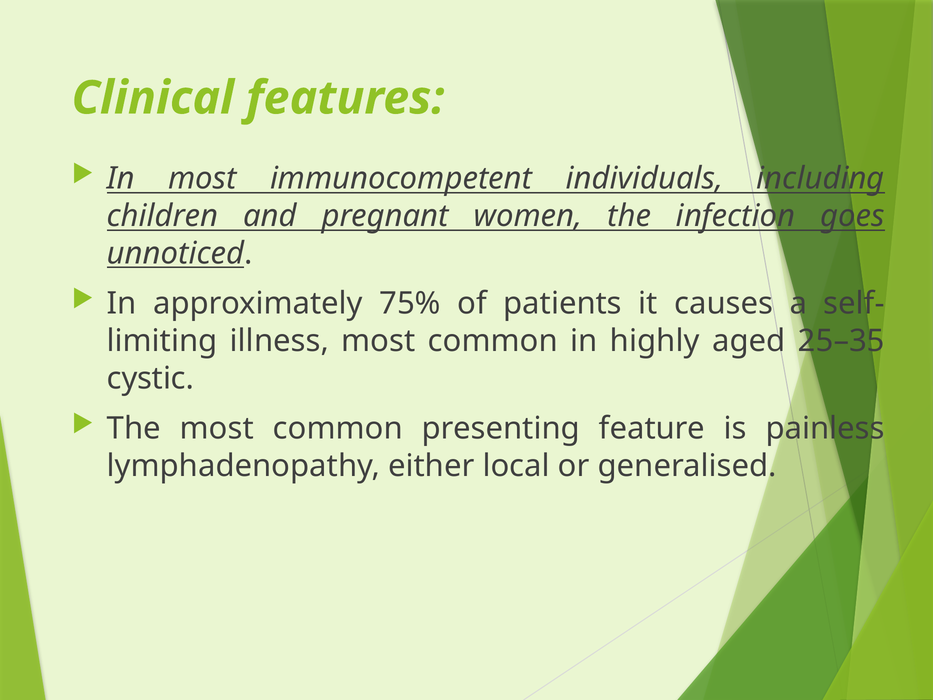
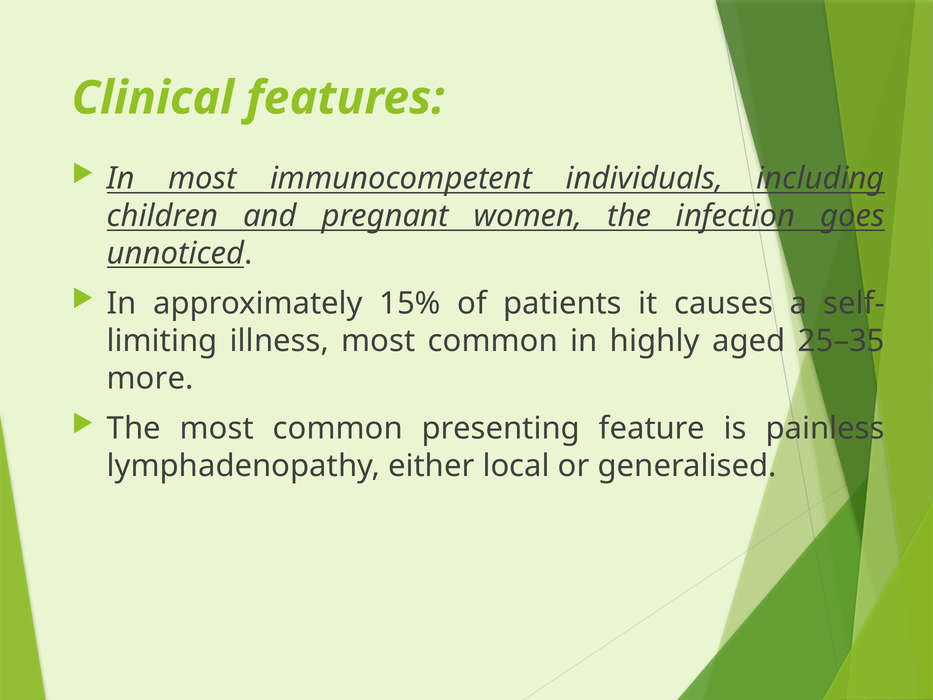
75%: 75% -> 15% (410, 303)
cystic: cystic -> more (150, 378)
